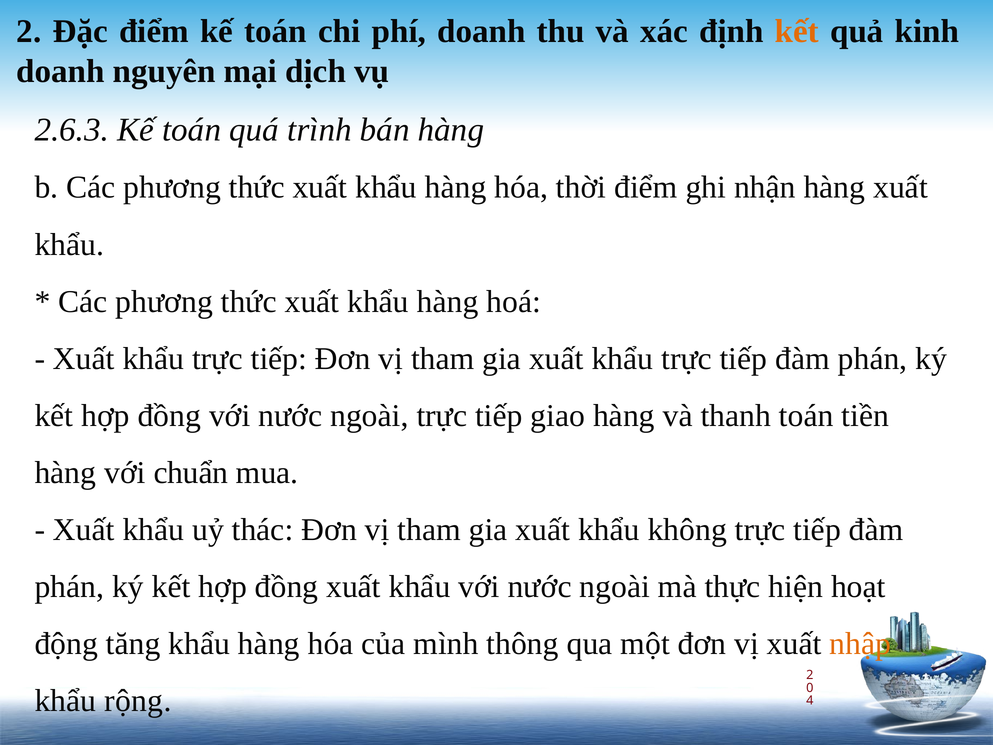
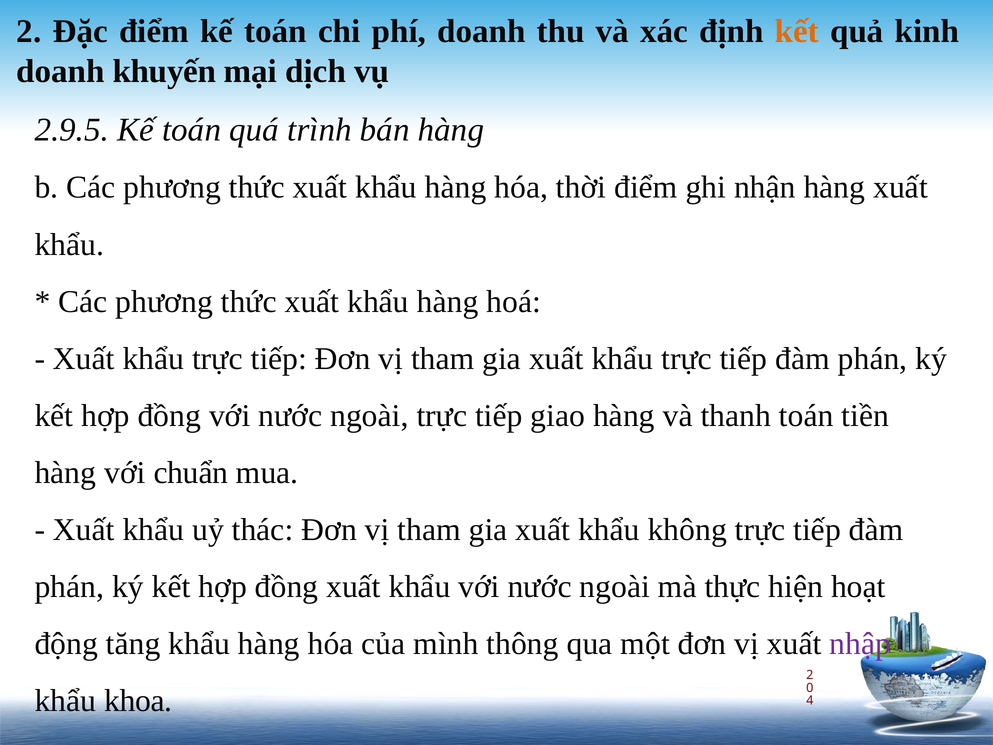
nguyên: nguyên -> khuyến (164, 71)
2.6.3: 2.6.3 -> 2.9.5 (72, 130)
nhập colour: orange -> purple (860, 644)
rộng: rộng -> khoa (138, 701)
